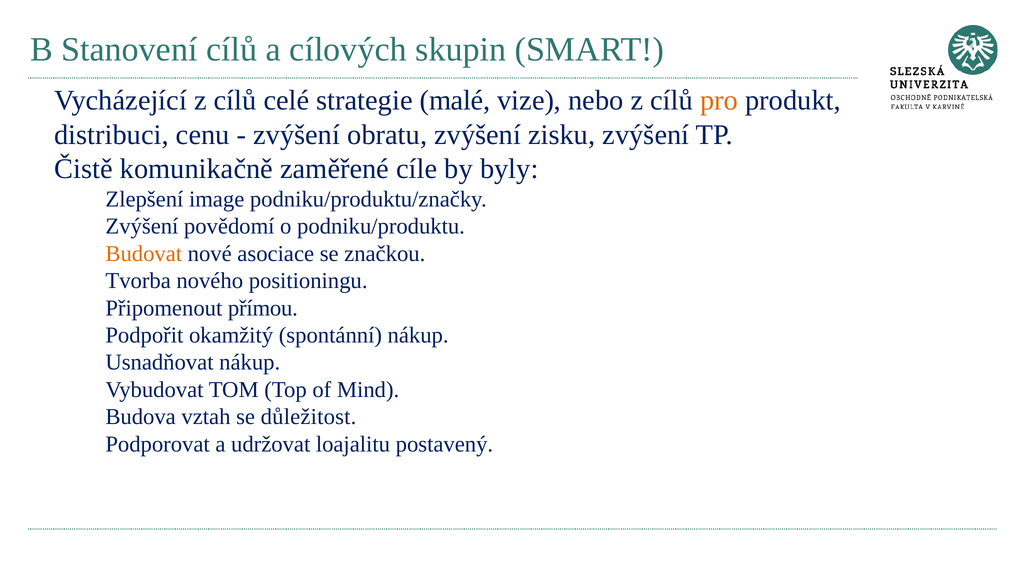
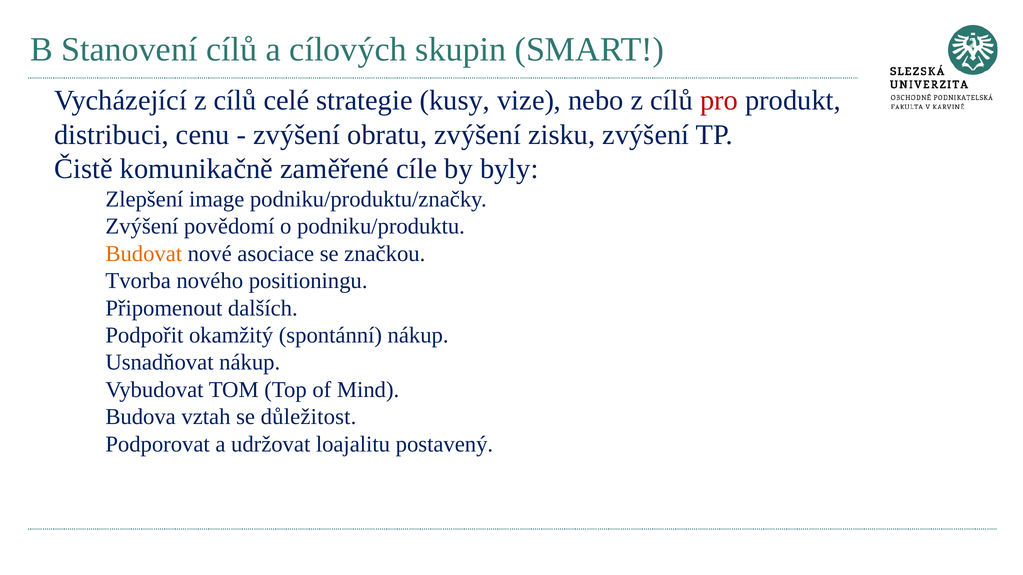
malé: malé -> kusy (455, 101)
pro colour: orange -> red (719, 101)
přímou: přímou -> dalších (263, 308)
